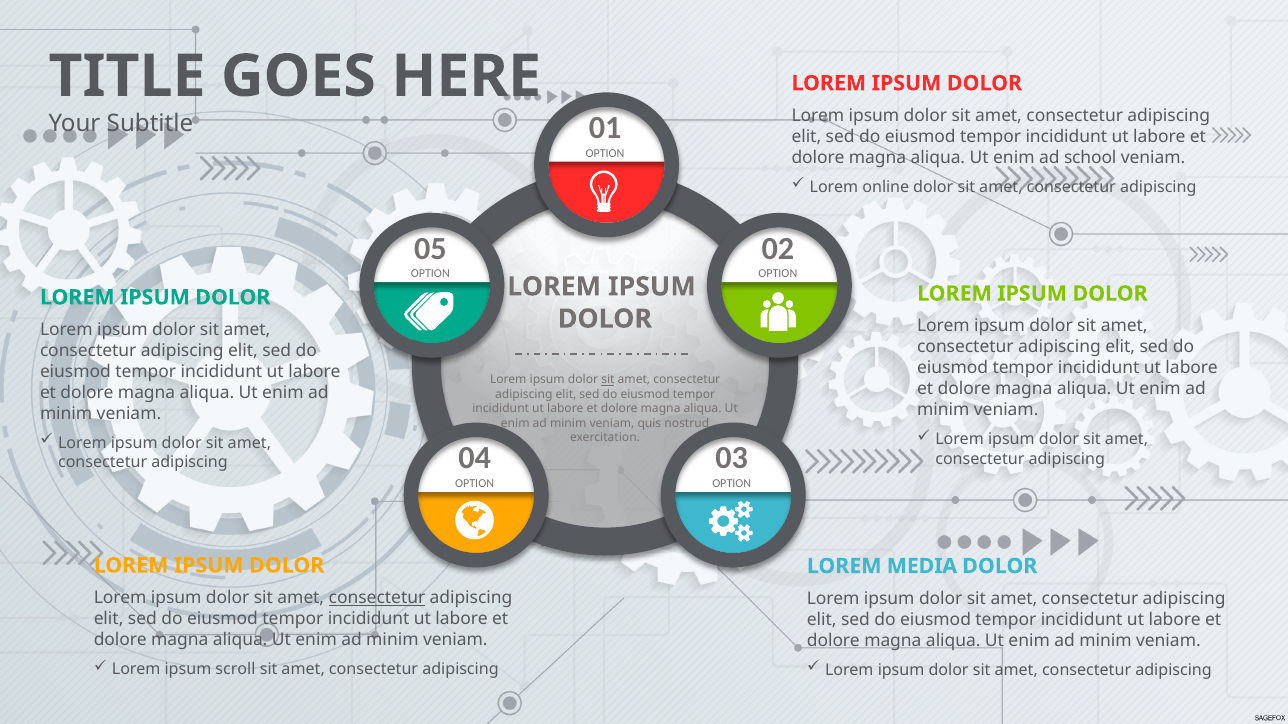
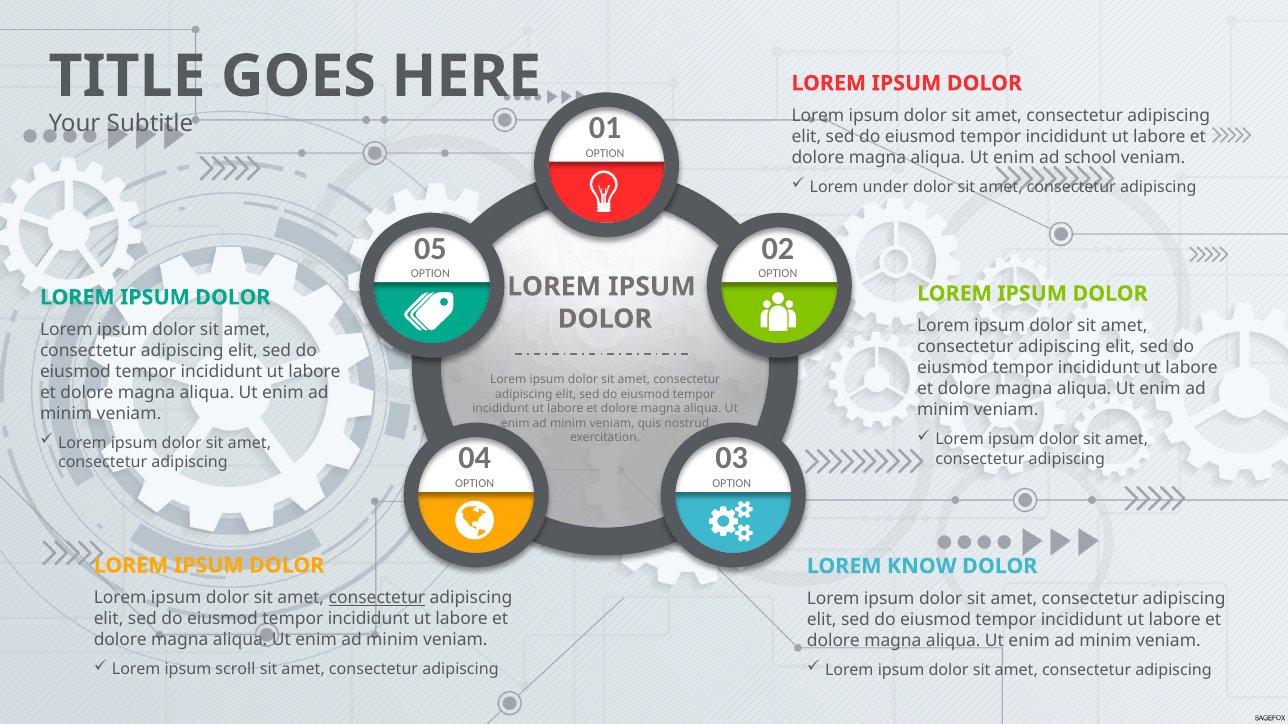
online: online -> under (886, 187)
sit underline: present -> none (608, 380)
MEDIA: MEDIA -> KNOW (922, 566)
